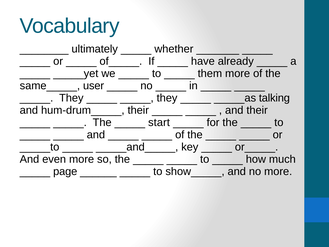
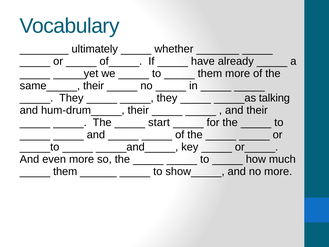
same_____ user: user -> their (94, 86)
page: page -> them (65, 171)
